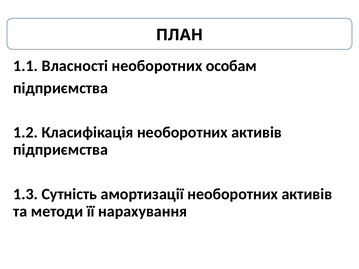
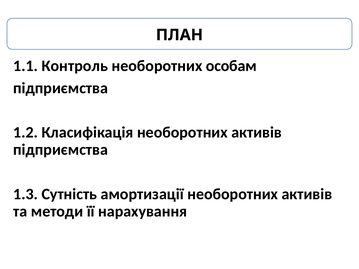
Власності: Власності -> Контроль (75, 66)
